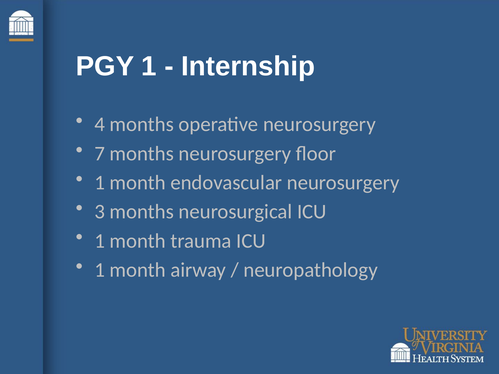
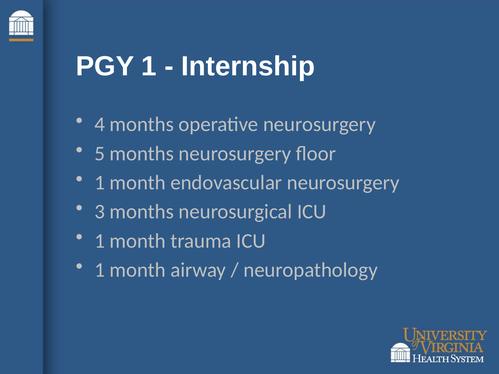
7: 7 -> 5 (100, 154)
